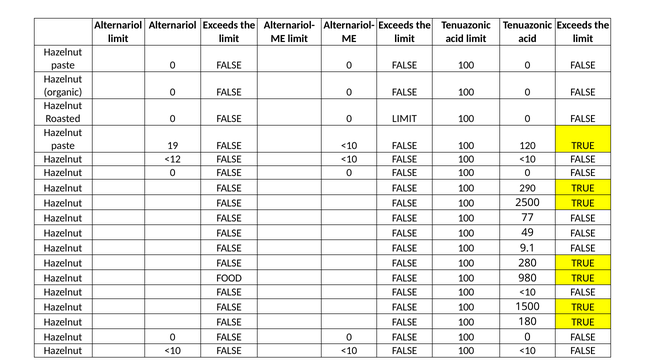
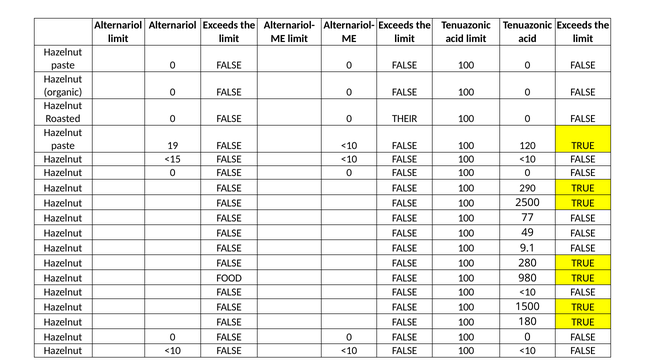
0 LIMIT: LIMIT -> THEIR (405, 119)
<12: <12 -> <15 (173, 159)
